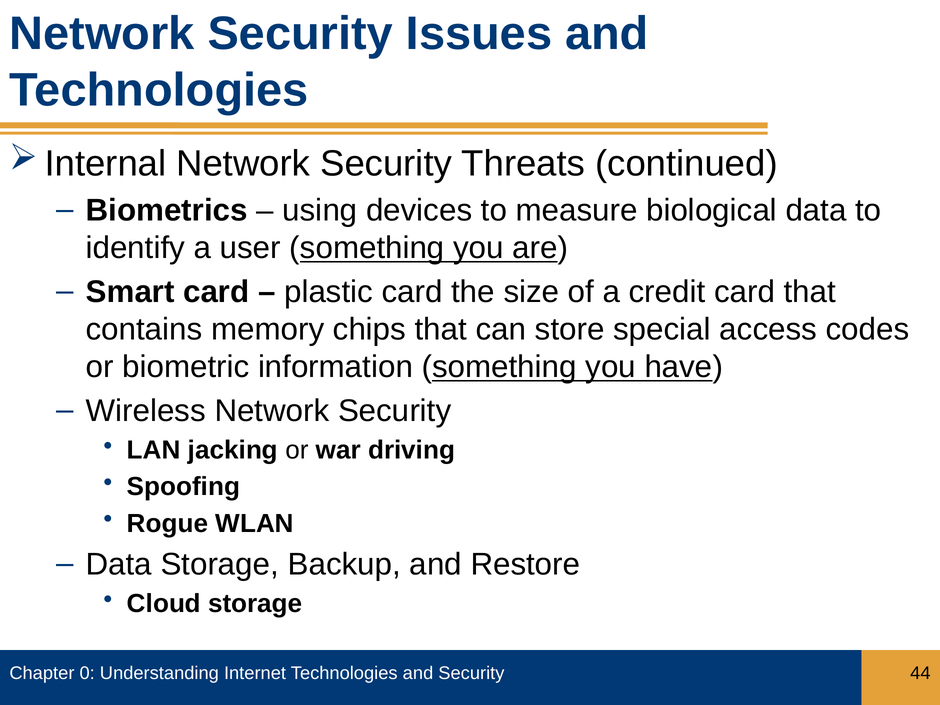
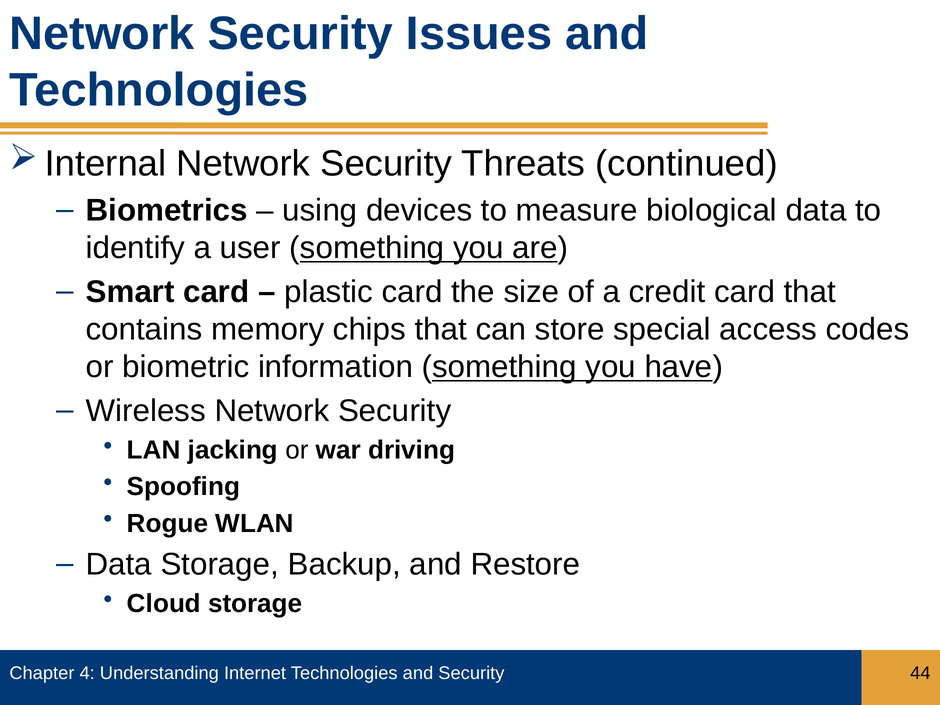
0: 0 -> 4 (87, 673)
